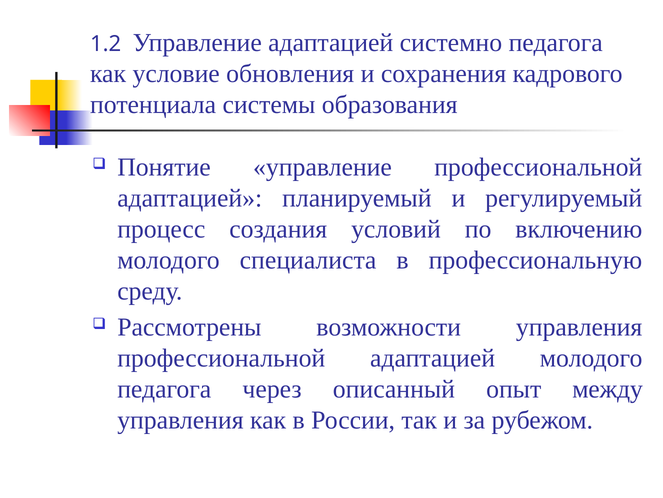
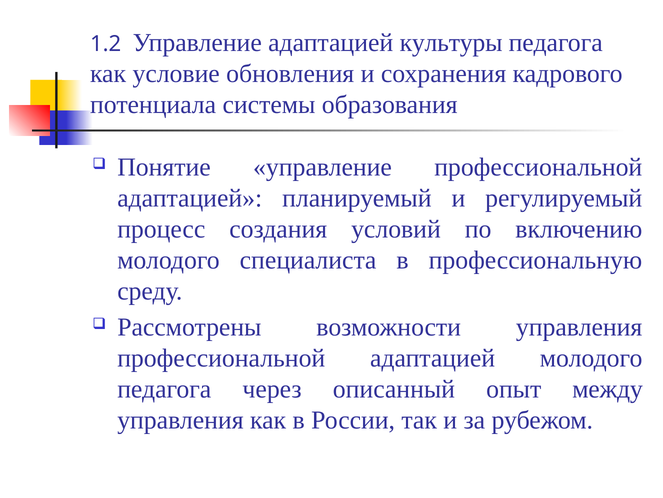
системно: системно -> культуры (451, 43)
